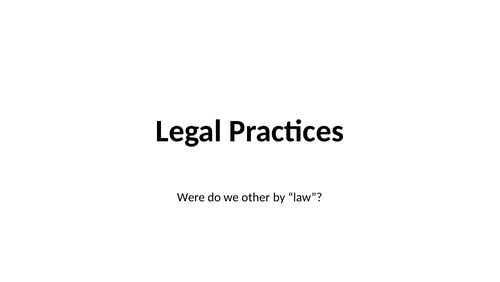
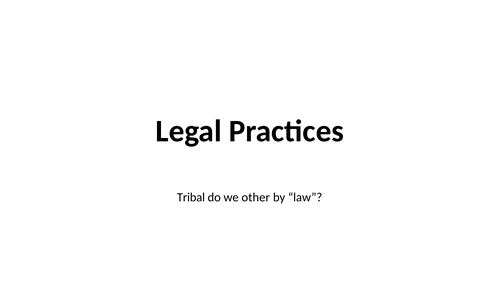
Were: Were -> Tribal (191, 197)
